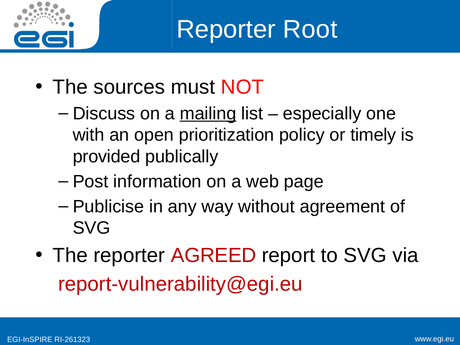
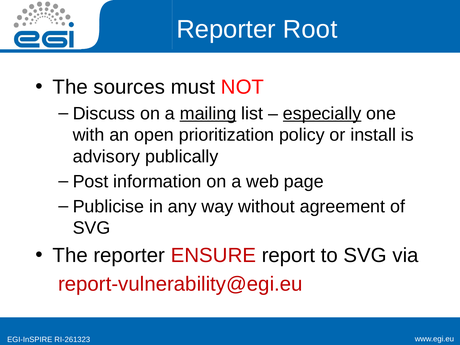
especially underline: none -> present (322, 113)
timely: timely -> install (373, 135)
provided: provided -> advisory (106, 156)
AGREED: AGREED -> ENSURE (213, 255)
